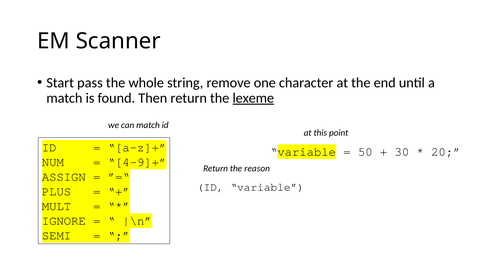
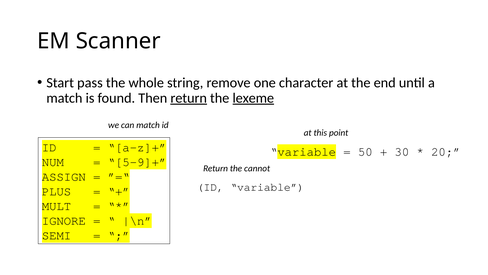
return underline: none -> present (189, 98)
4-9]+: 4-9]+ -> 5-9]+ (137, 162)
reason: reason -> cannot (257, 168)
